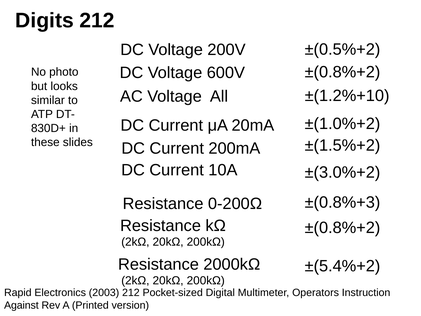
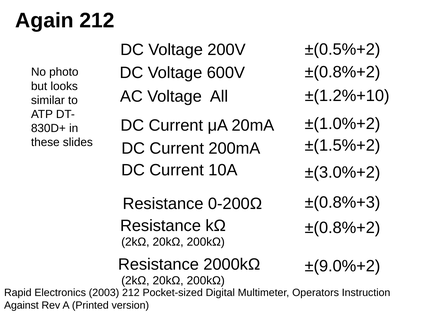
Digits: Digits -> Again (45, 20)
±(5.4%+2: ±(5.4%+2 -> ±(9.0%+2 (342, 266)
